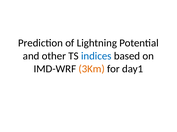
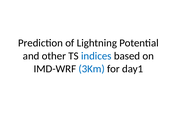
3Km colour: orange -> blue (92, 69)
